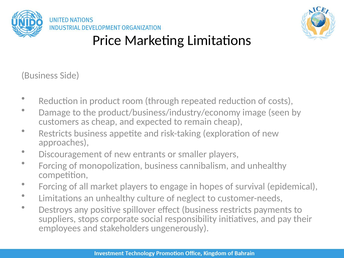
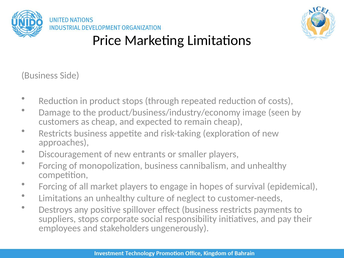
product room: room -> stops (133, 101)
